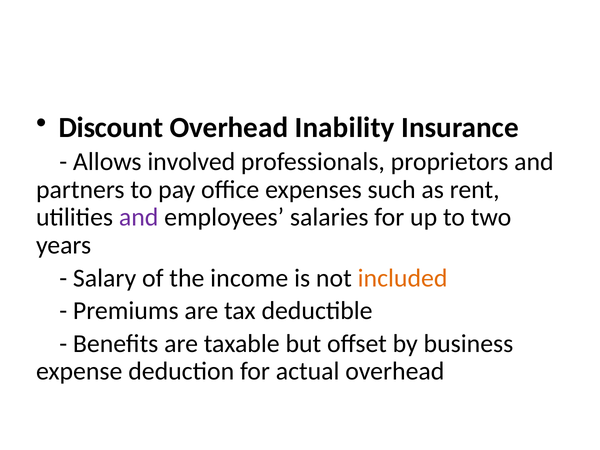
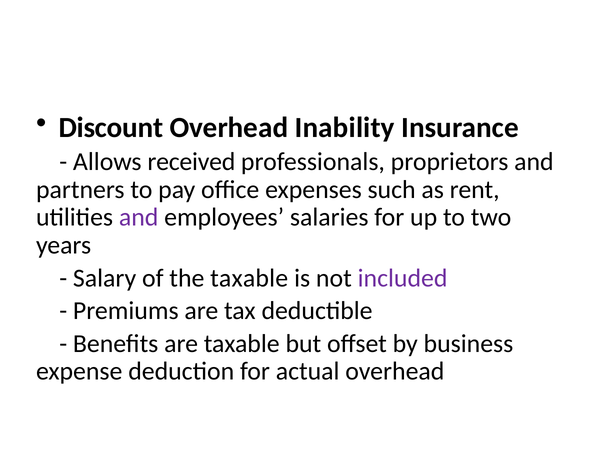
involved: involved -> received (191, 162)
the income: income -> taxable (249, 278)
included colour: orange -> purple (403, 278)
